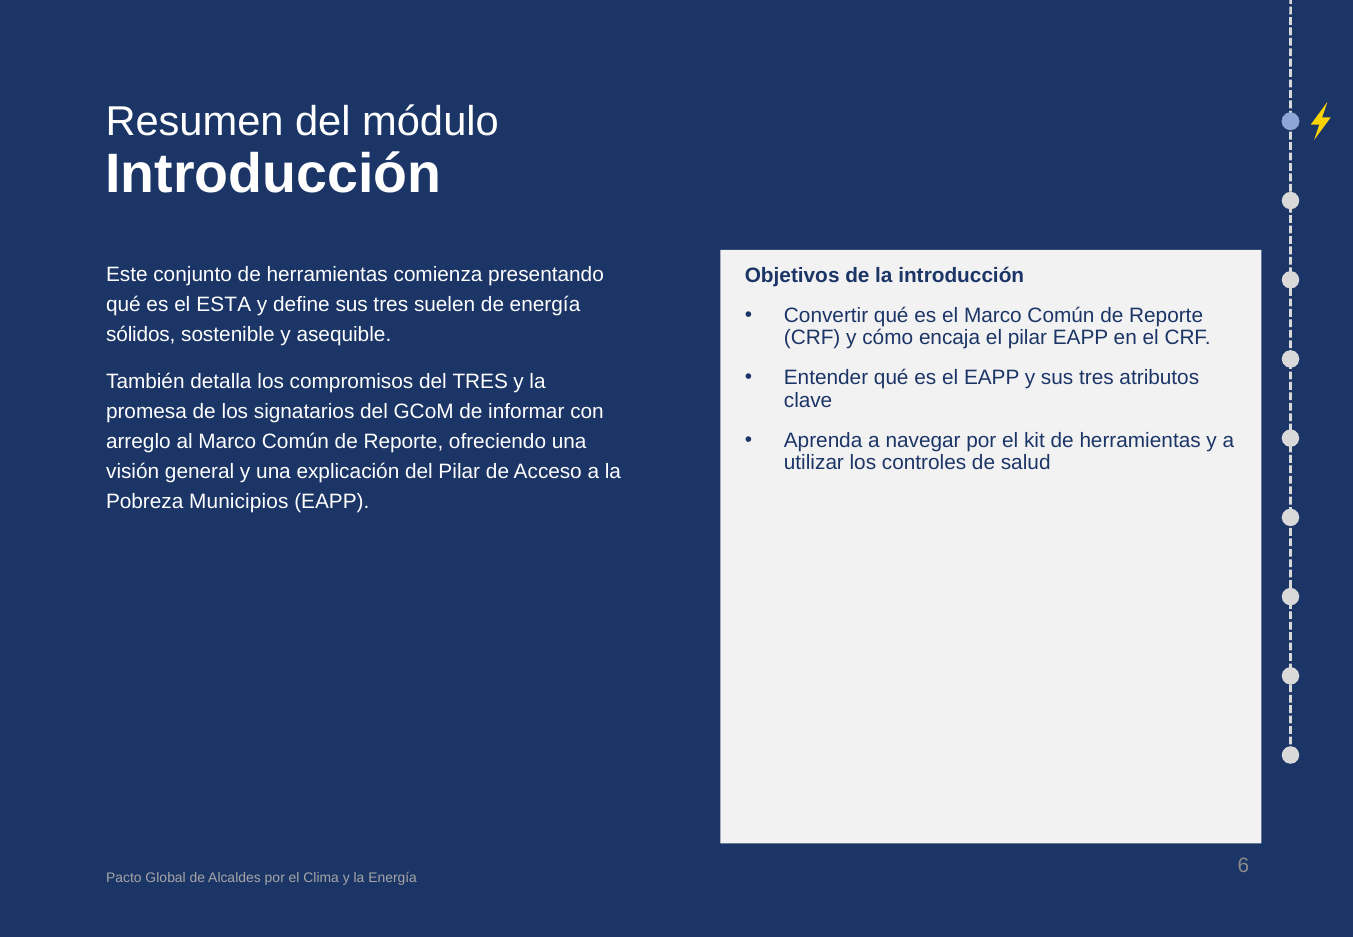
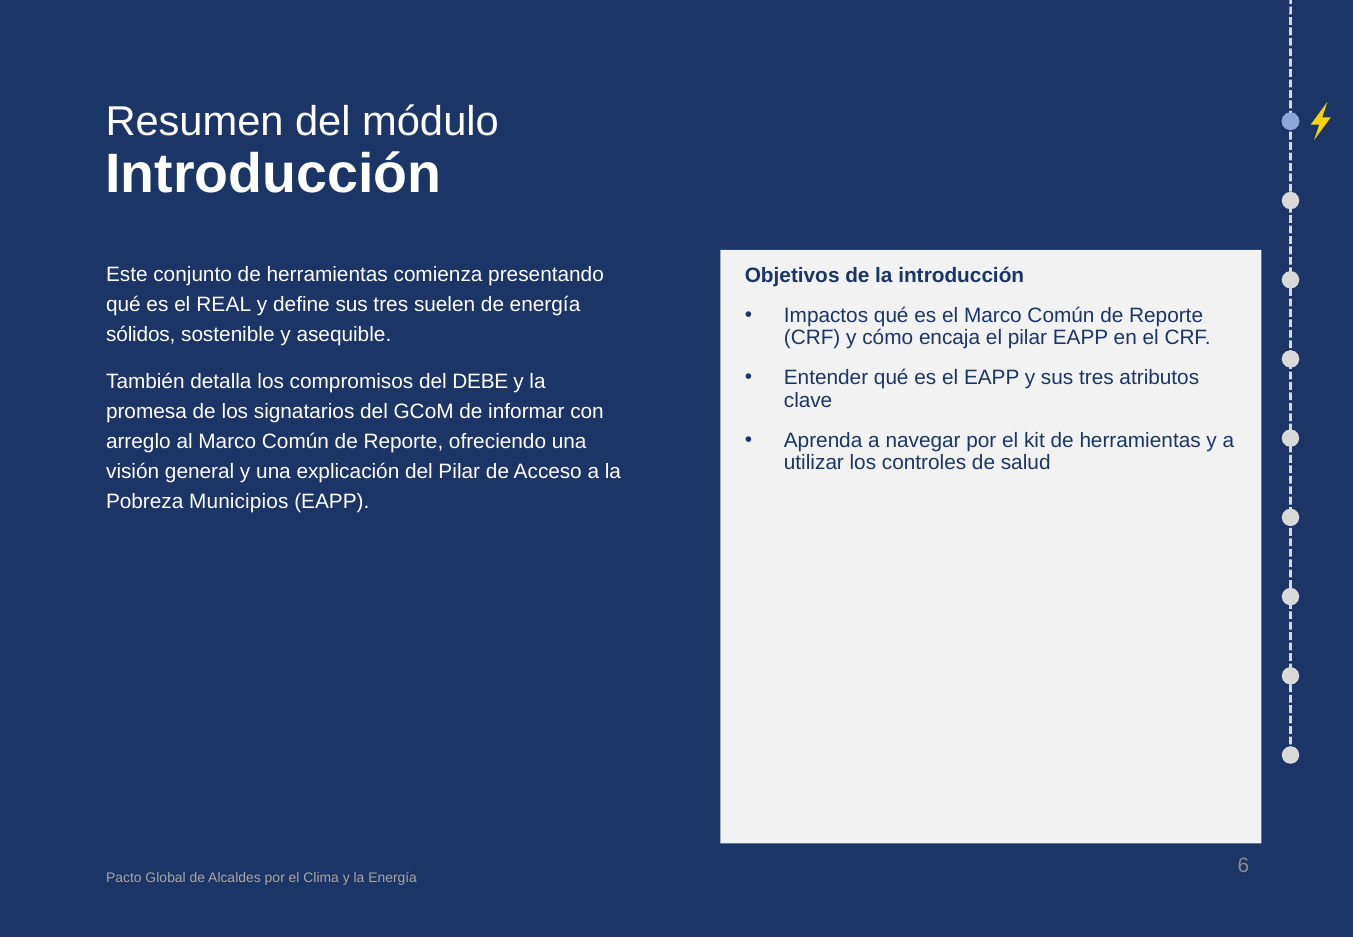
ESTA: ESTA -> REAL (224, 304)
Convertir: Convertir -> Impactos (826, 315)
del TRES: TRES -> DEBE (480, 381)
